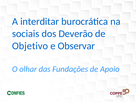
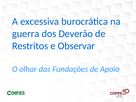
interditar: interditar -> excessiva (40, 21)
sociais: sociais -> guerra (26, 34)
Objetivo: Objetivo -> Restritos (30, 46)
